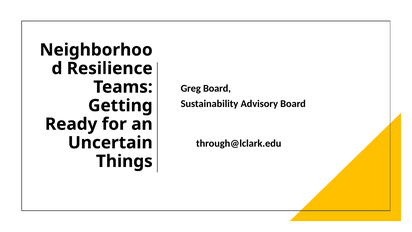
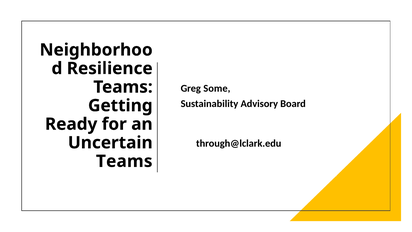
Greg Board: Board -> Some (217, 88)
Things: Things -> Teams (124, 161)
